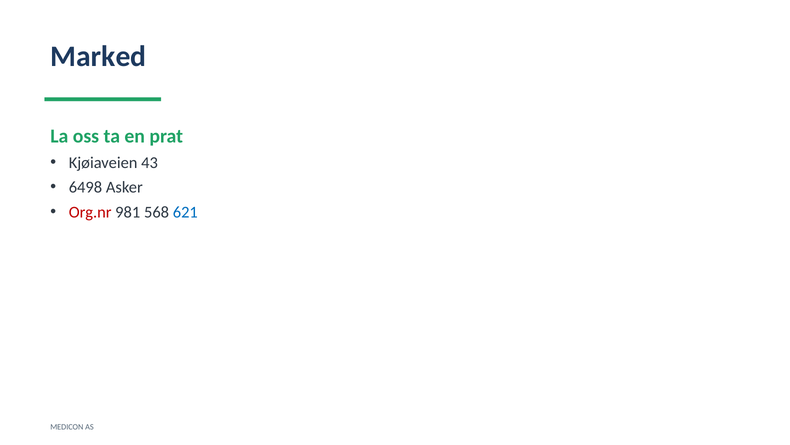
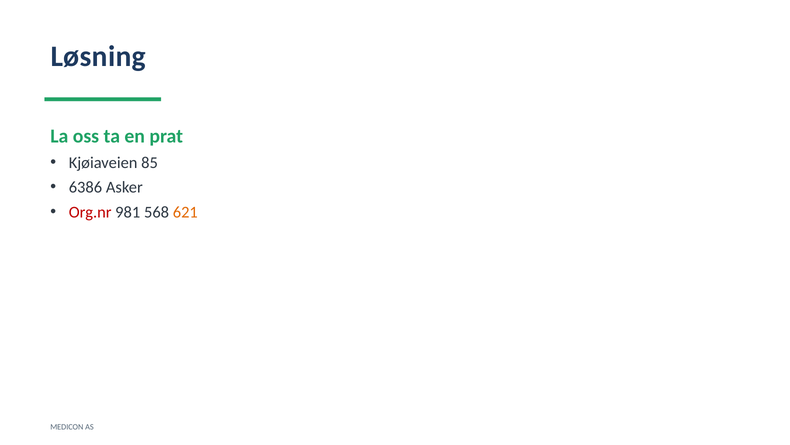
Marked: Marked -> Løsning (98, 56)
43: 43 -> 85 (150, 162)
6498: 6498 -> 6386 (85, 187)
621 colour: blue -> orange (185, 212)
